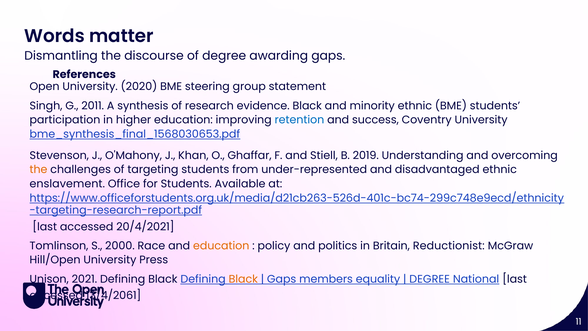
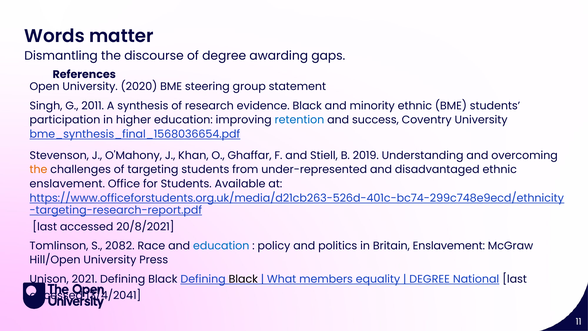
bme_synthesis_final_1568030653.pdf: bme_synthesis_final_1568030653.pdf -> bme_synthesis_final_1568036654.pdf (135, 134)
20/4/2021: 20/4/2021 -> 20/8/2021 (145, 227)
2000: 2000 -> 2082 (120, 246)
education colour: orange -> blue (221, 246)
Britain Reductionist: Reductionist -> Enslavement (449, 246)
Black colour: orange -> black (243, 279)
Gaps: Gaps -> What (282, 279)
13/4/2061: 13/4/2061 -> 13/4/2041 (114, 295)
